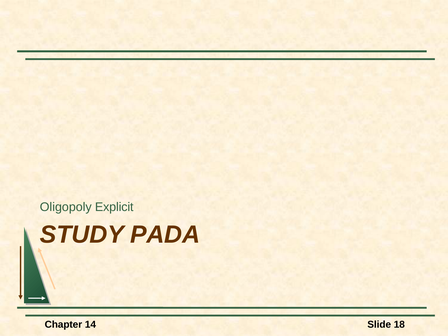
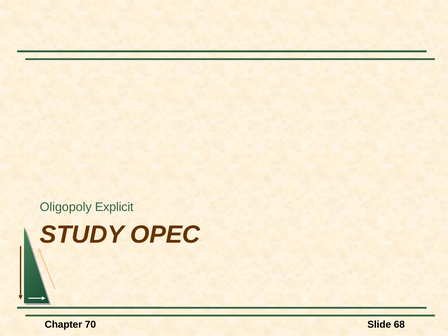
PADA: PADA -> OPEC (165, 235)
14: 14 -> 70 (90, 324)
18: 18 -> 68 (399, 324)
